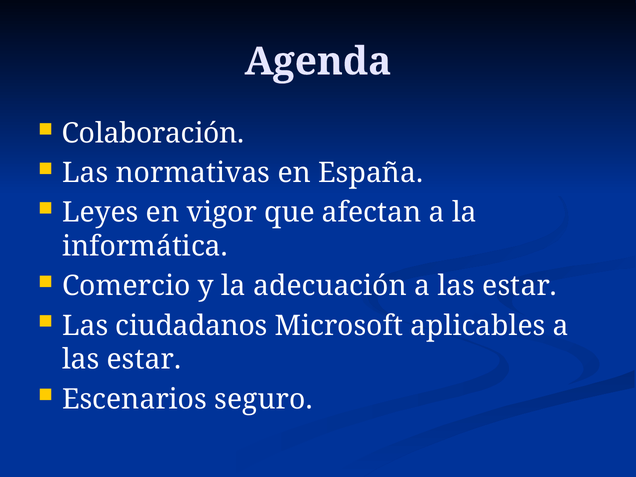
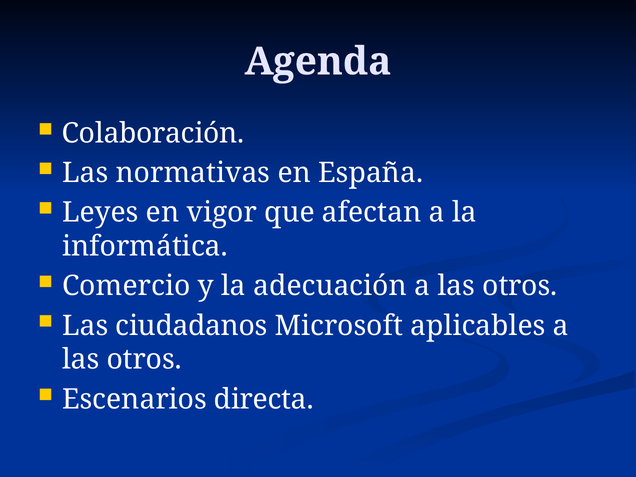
adecuación a las estar: estar -> otros (520, 286)
estar: estar -> otros (144, 360)
seguro: seguro -> directa (264, 399)
